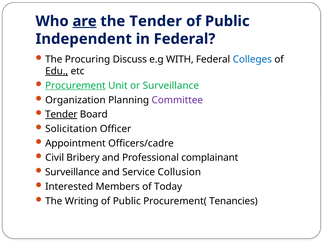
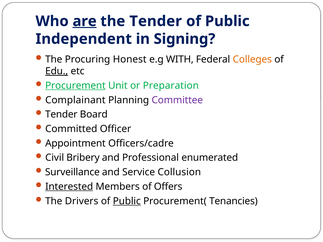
in Federal: Federal -> Signing (184, 39)
Discuss: Discuss -> Honest (130, 59)
Colleges colour: blue -> orange (252, 59)
or Surveillance: Surveillance -> Preparation (171, 86)
Organization: Organization -> Complainant (75, 100)
Tender underline: present -> none (61, 115)
Solicitation: Solicitation -> Committed (71, 129)
complainant: complainant -> enumerated (210, 158)
Interested underline: none -> present (69, 187)
Today: Today -> Offers (168, 187)
Writing: Writing -> Drivers (82, 201)
Public underline: none -> present (127, 201)
